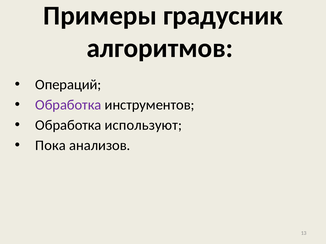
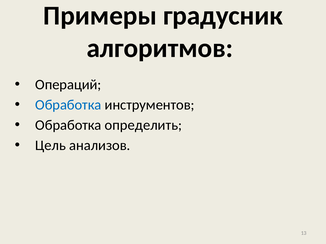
Обработка colour: purple -> blue (68, 105)
используют: используют -> определить (143, 125)
Пока: Пока -> Цель (51, 146)
